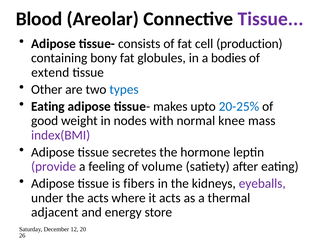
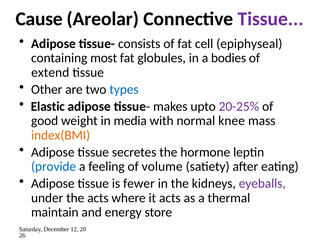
Blood: Blood -> Cause (39, 19)
production: production -> epiphyseal (249, 44)
bony: bony -> most (104, 58)
Eating: Eating -> Elastic (48, 106)
20-25% colour: blue -> purple (239, 106)
nodes: nodes -> media (130, 120)
index(BMI colour: purple -> orange (61, 135)
provide colour: purple -> blue (54, 166)
fibers: fibers -> fewer (139, 183)
adjacent: adjacent -> maintain (55, 212)
